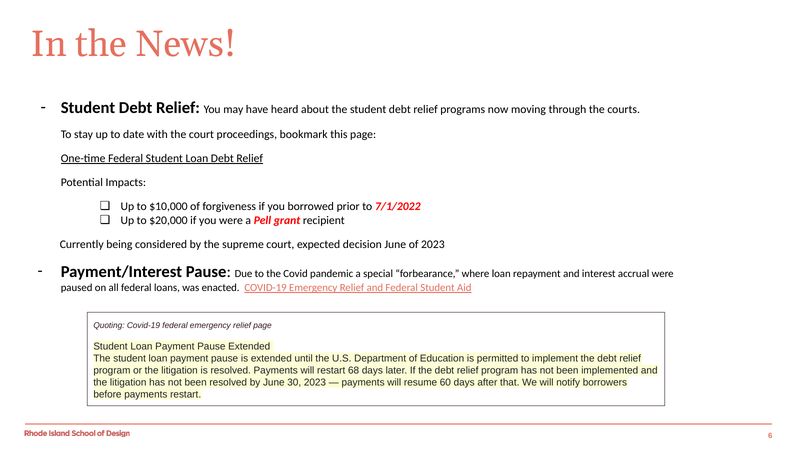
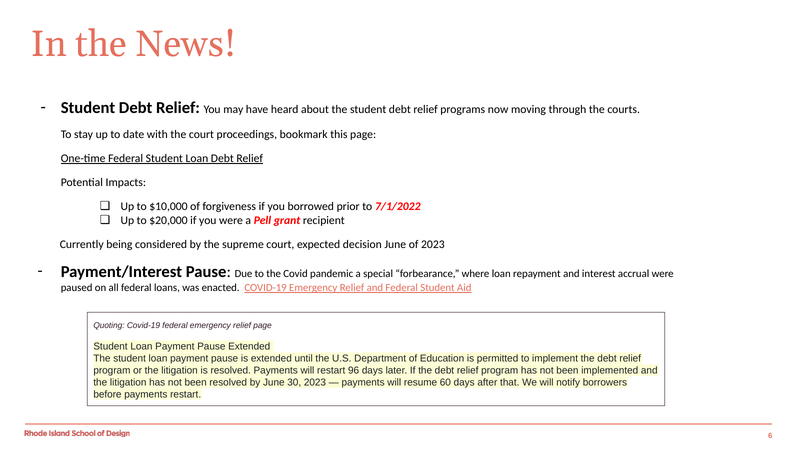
68: 68 -> 96 (354, 370)
